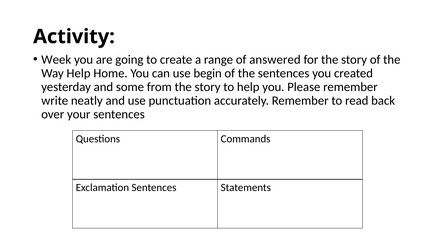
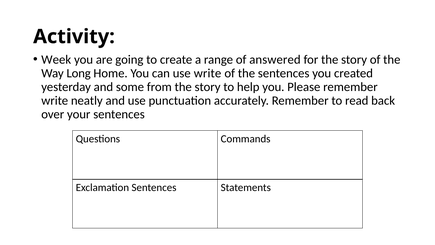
Way Help: Help -> Long (79, 73)
use begin: begin -> write (208, 73)
